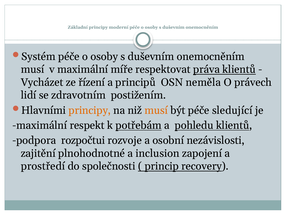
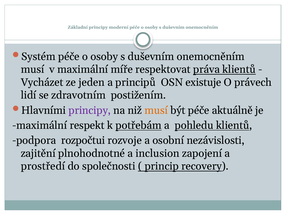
řízení: řízení -> jeden (92, 82)
neměla: neměla -> existuje (203, 82)
principy colour: orange -> purple (90, 110)
sledující: sledující -> aktuálně (232, 110)
